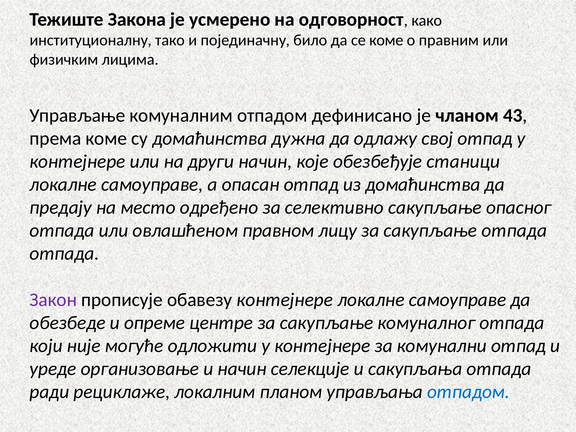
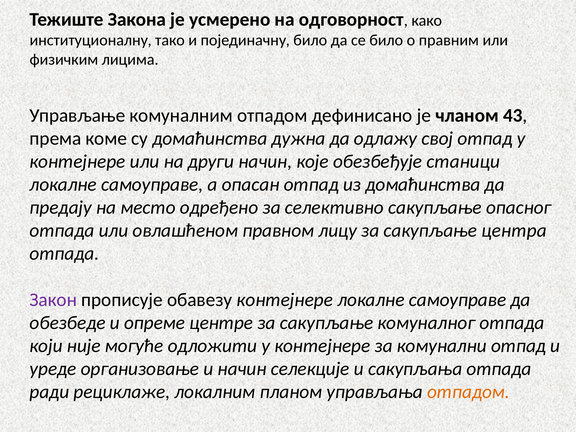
се коме: коме -> било (386, 40)
сакупљање отпада: отпада -> центра (514, 231)
отпадом colour: blue -> orange (468, 392)
